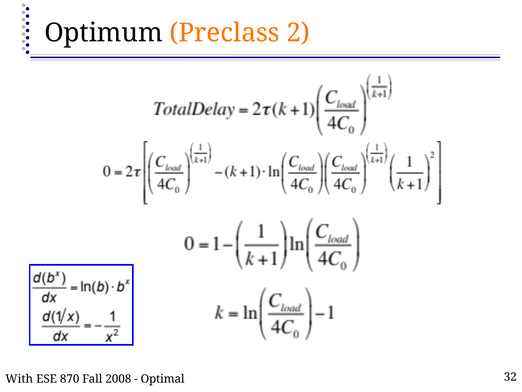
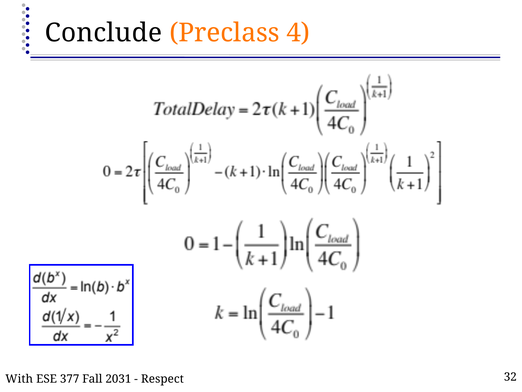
Optimum: Optimum -> Conclude (103, 33)
2: 2 -> 4 (298, 33)
870: 870 -> 377 (70, 378)
2008: 2008 -> 2031 (118, 378)
Optimal: Optimal -> Respect (162, 378)
